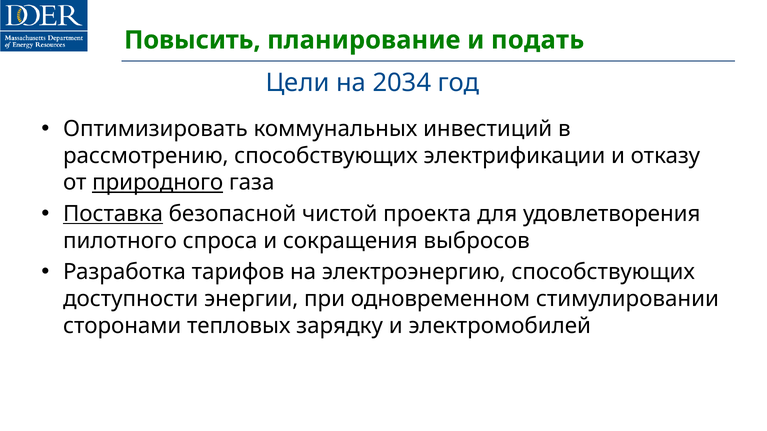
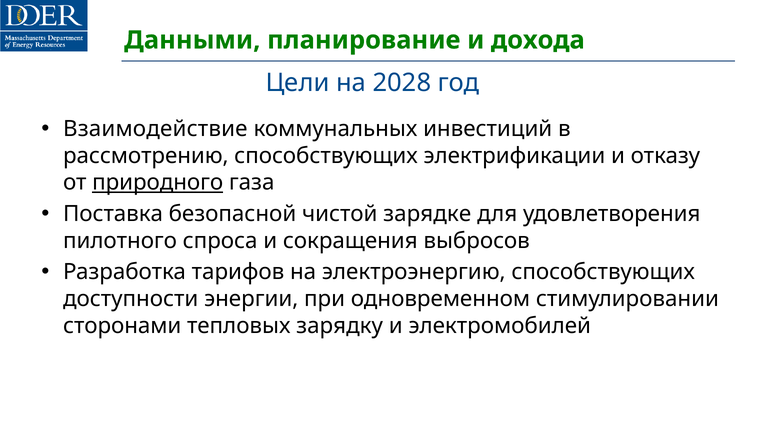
Повысить: Повысить -> Данными (192, 40)
подать: подать -> дохода (538, 40)
2034: 2034 -> 2028 (402, 83)
Оптимизировать: Оптимизировать -> Взаимодействие (155, 129)
Поставка underline: present -> none (113, 214)
проекта: проекта -> зарядке (427, 214)
